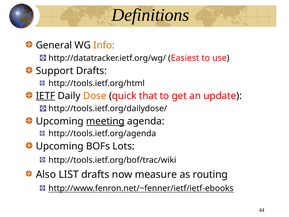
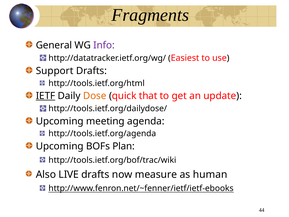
Definitions: Definitions -> Fragments (150, 15)
Info colour: orange -> purple (104, 45)
meeting underline: present -> none (105, 121)
Lots: Lots -> Plan (124, 146)
LIST: LIST -> LIVE (69, 174)
routing: routing -> human (210, 174)
